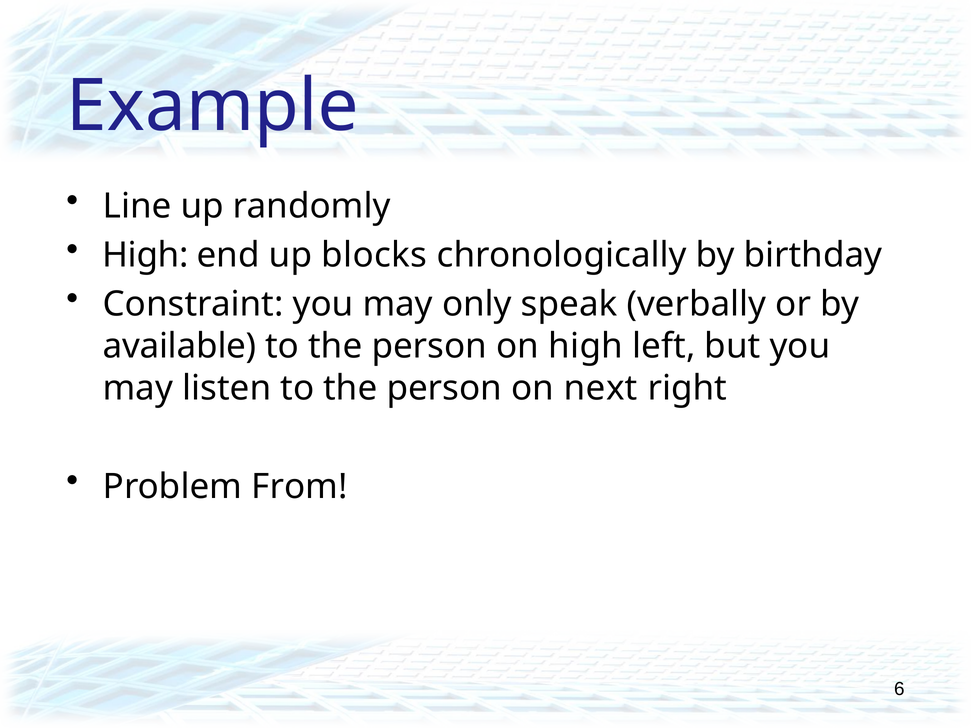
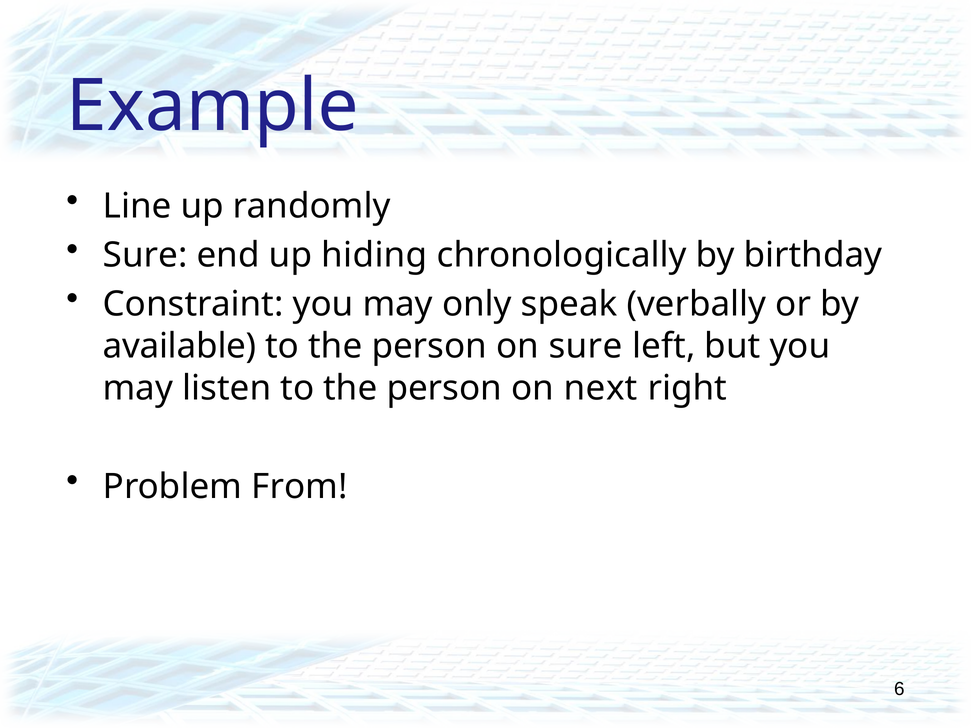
High: High -> Sure (145, 255)
blocks: blocks -> hiding (374, 255)
on high: high -> sure (586, 347)
